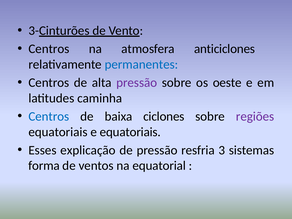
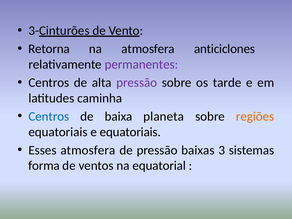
Centros: Centros -> Retorna (49, 49)
permanentes colour: blue -> purple (141, 64)
oeste: oeste -> tarde (227, 83)
ciclones: ciclones -> planeta (164, 116)
regiões colour: purple -> orange (255, 116)
Esses explicação: explicação -> atmosfera (88, 150)
resfria: resfria -> baixas (198, 150)
